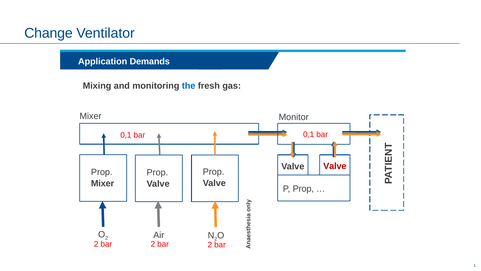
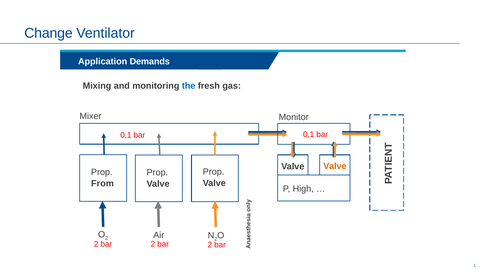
Valve colour: red -> orange (335, 166)
Mixer: Mixer -> From (102, 183)
P Prop: Prop -> High (303, 189)
